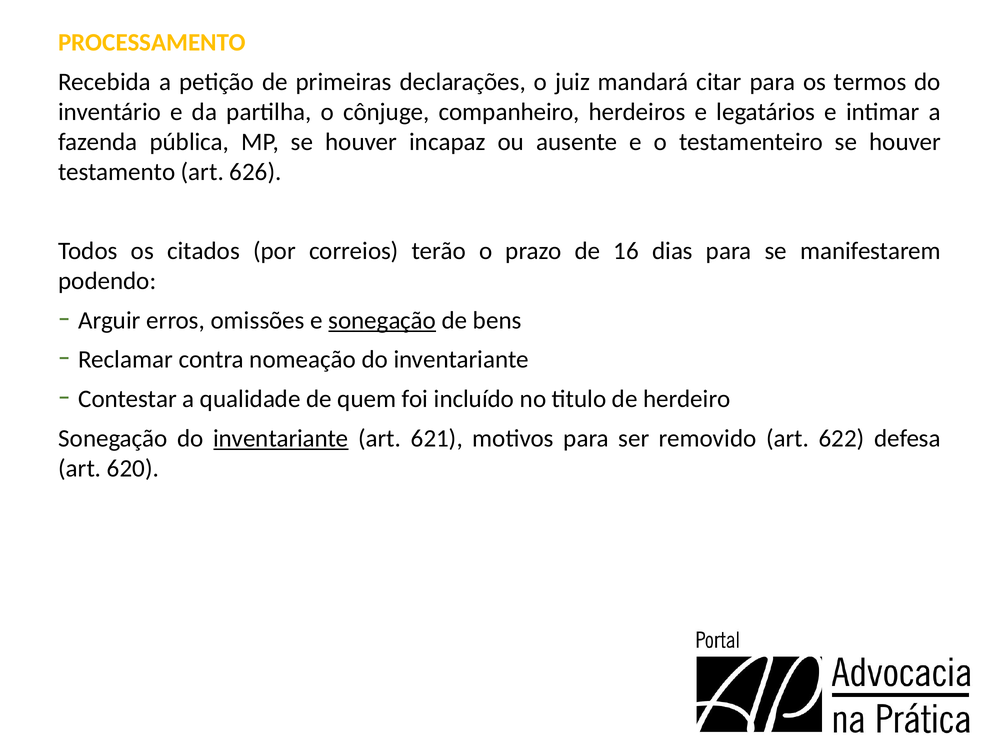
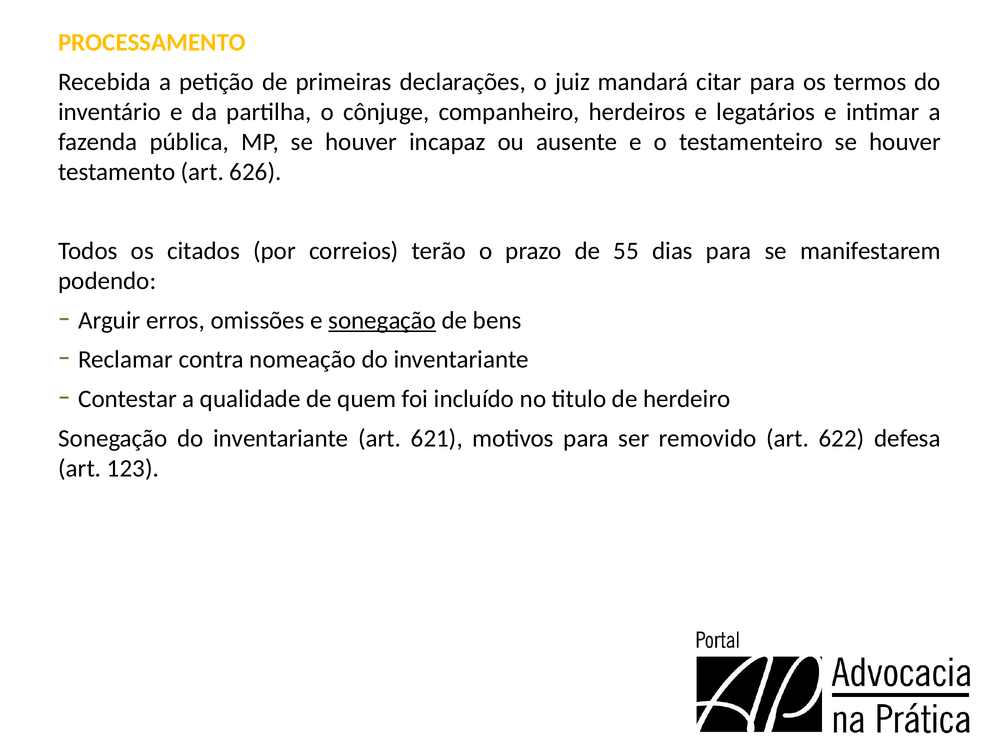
16: 16 -> 55 (626, 251)
inventariante underline: present -> none (281, 438)
620: 620 -> 123 (133, 468)
